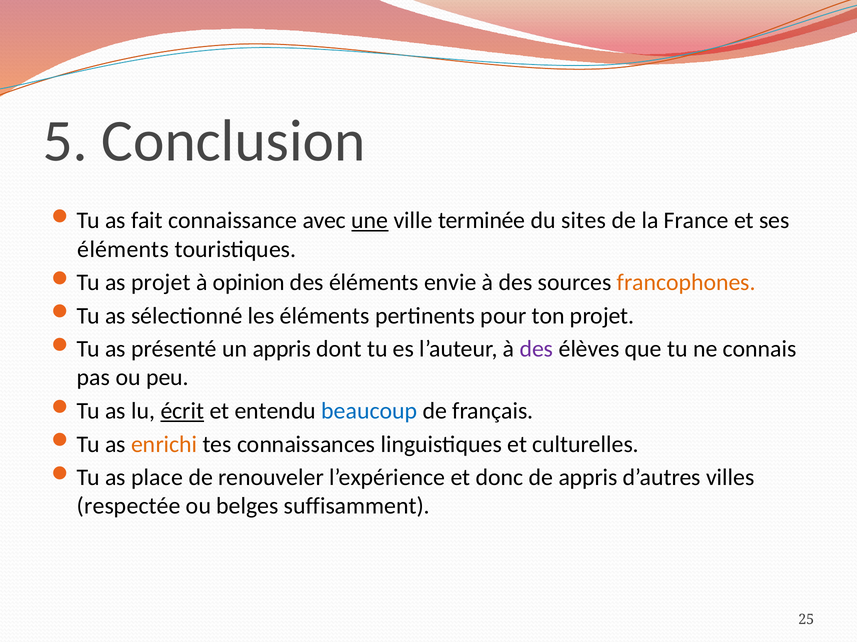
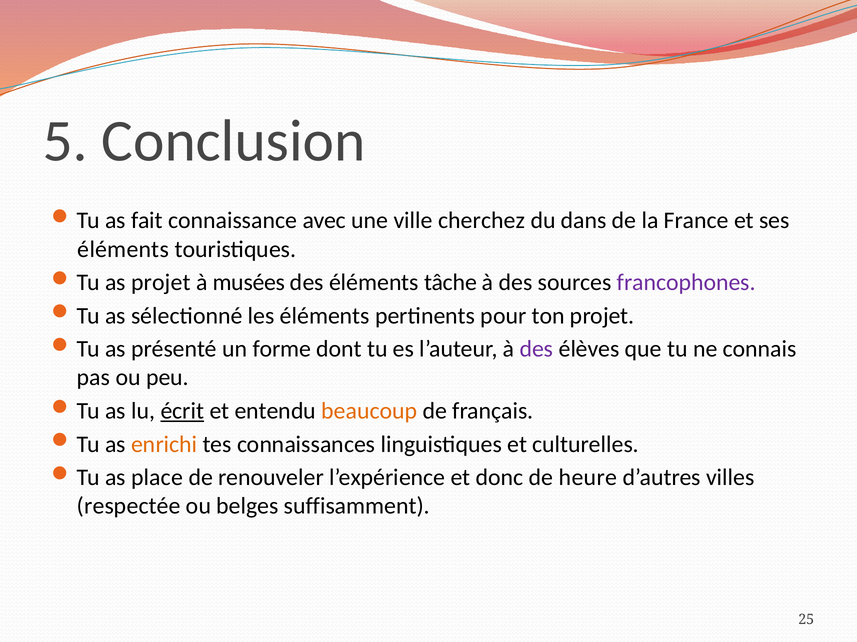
une underline: present -> none (370, 221)
terminée: terminée -> cherchez (482, 221)
sites: sites -> dans (584, 221)
opinion: opinion -> musées (249, 283)
envie: envie -> tâche (450, 283)
francophones colour: orange -> purple (686, 283)
un appris: appris -> forme (282, 349)
beaucoup colour: blue -> orange (369, 411)
de appris: appris -> heure (588, 478)
